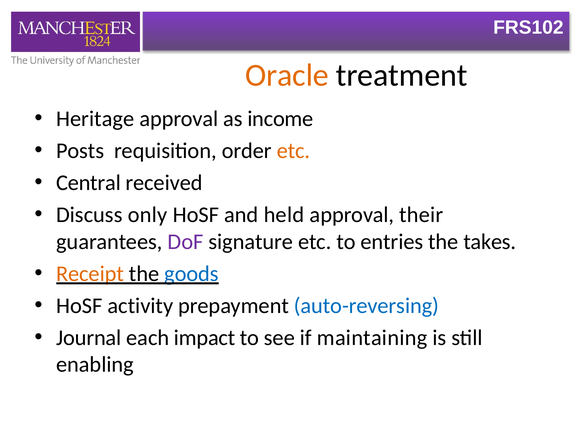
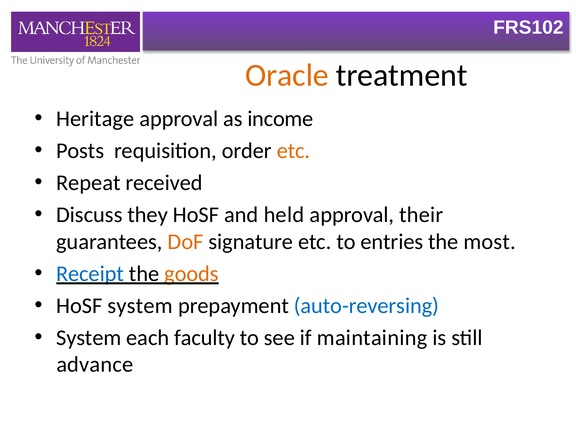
Central: Central -> Repeat (88, 183)
only: only -> they (148, 215)
DoF colour: purple -> orange (186, 242)
takes: takes -> most (490, 242)
Receipt colour: orange -> blue (90, 274)
goods colour: blue -> orange (191, 274)
HoSF activity: activity -> system (140, 306)
Journal: Journal -> System (89, 338)
impact: impact -> faculty (205, 338)
enabling: enabling -> advance (95, 365)
